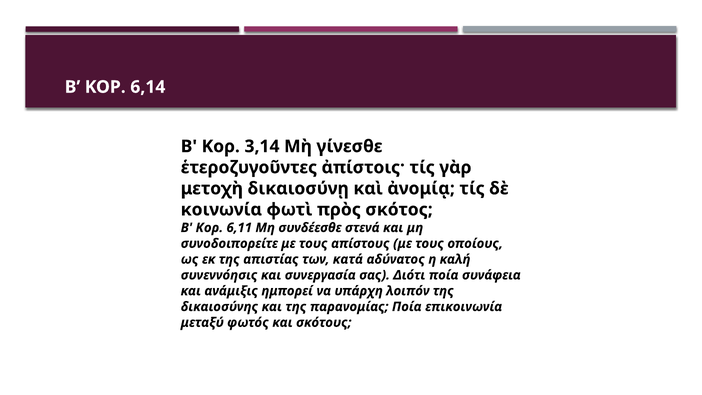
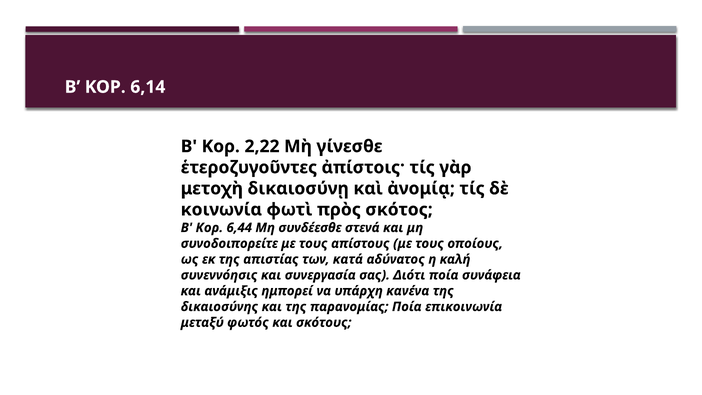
3,14: 3,14 -> 2,22 (262, 146)
6,11: 6,11 -> 6,44 (239, 228)
λοιπόν: λοιπόν -> κανένα (408, 291)
